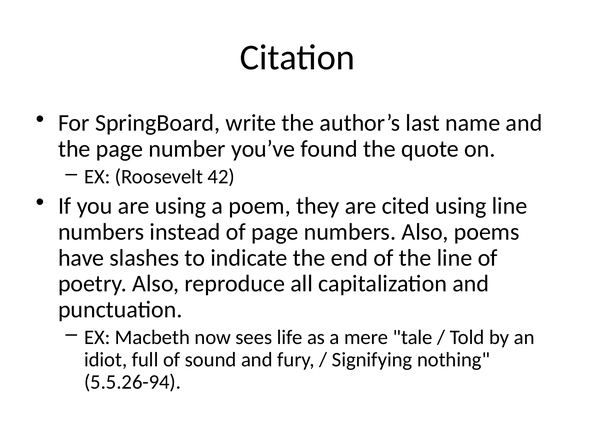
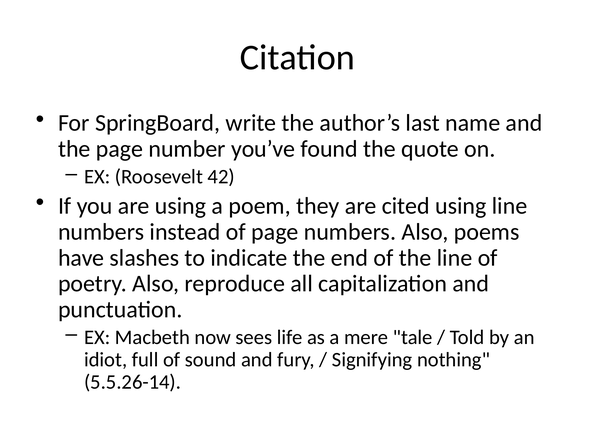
5.5.26-94: 5.5.26-94 -> 5.5.26-14 (133, 382)
